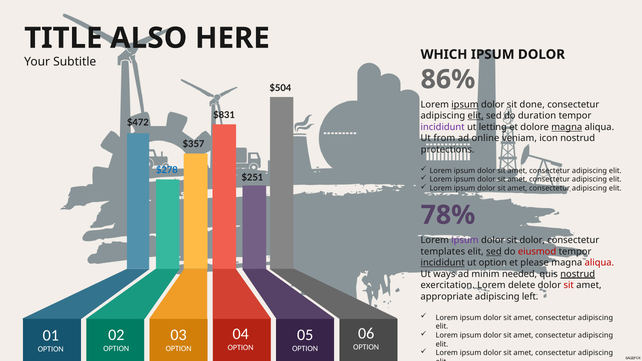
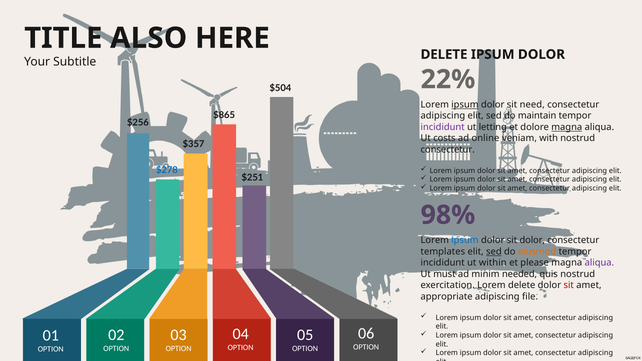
WHICH: WHICH -> DELETE (444, 54)
86%: 86% -> 22% (448, 79)
done: done -> need (532, 105)
$831: $831 -> $865 (224, 115)
elit underline: present -> none (476, 116)
duration: duration -> maintain (537, 116)
$472: $472 -> $256 (138, 123)
from: from -> costs (444, 138)
icon: icon -> with (549, 138)
protections: protections -> consectetur (448, 150)
78%: 78% -> 98% (448, 215)
ipsum colour: purple -> blue (465, 240)
eiusmod colour: red -> orange (537, 252)
incididunt underline: present -> none (443, 263)
ut option: option -> within (493, 263)
aliqua colour: red -> purple (599, 263)
ways: ways -> must (444, 274)
nostrud underline: present -> none (578, 274)
left: left -> file (530, 297)
